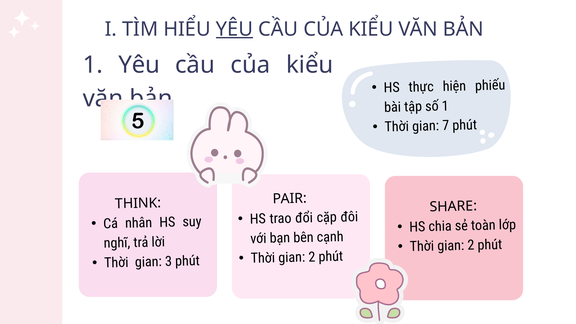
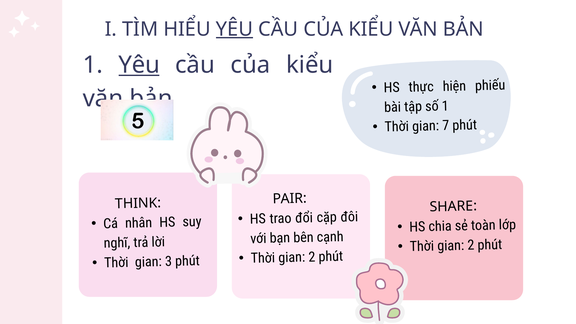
Yêu underline: none -> present (139, 65)
